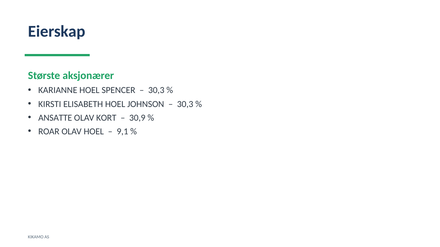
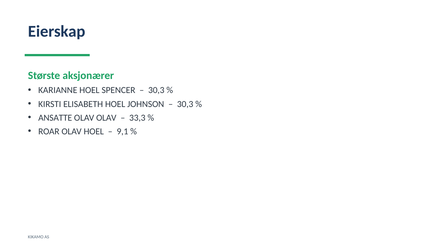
OLAV KORT: KORT -> OLAV (106, 118)
30,9: 30,9 -> 33,3 (137, 118)
